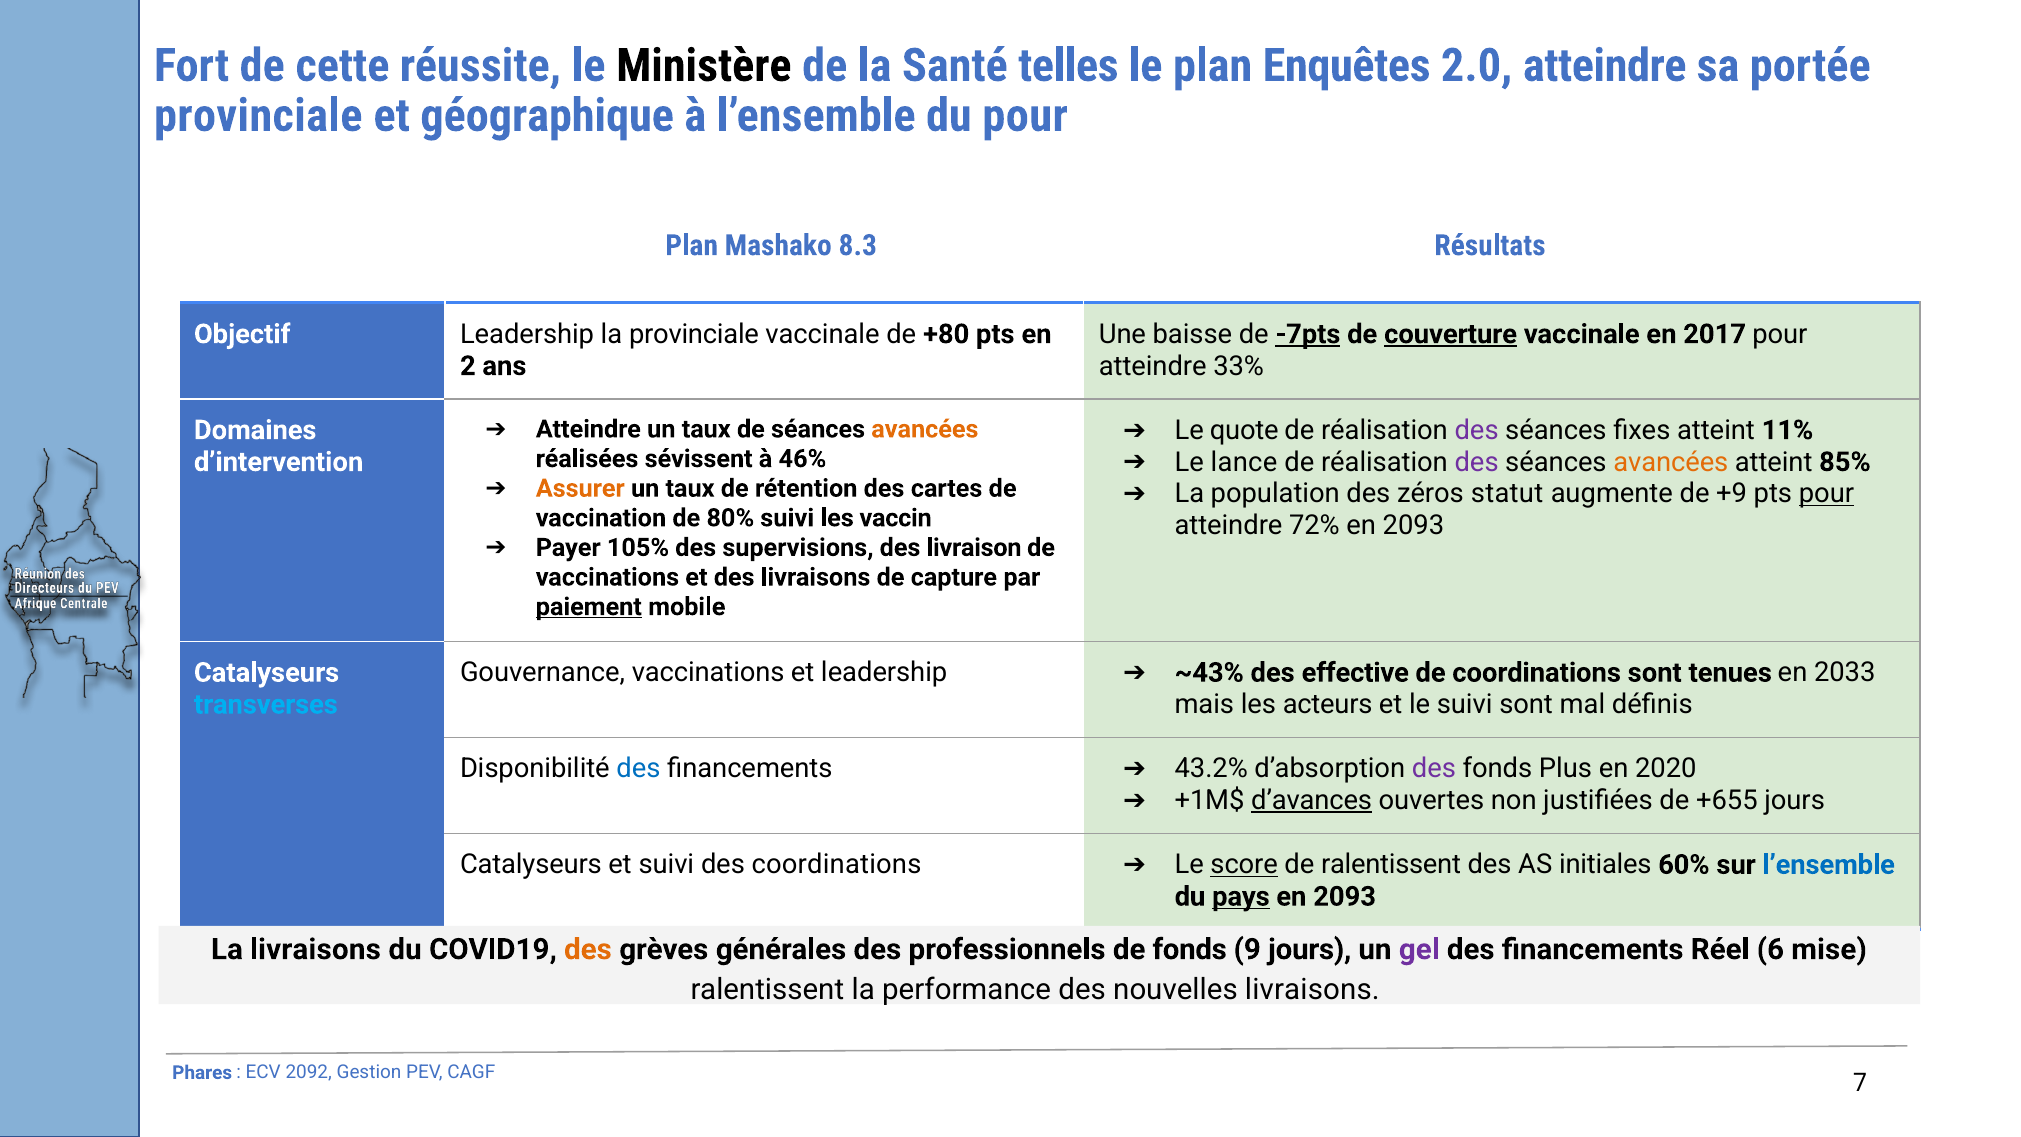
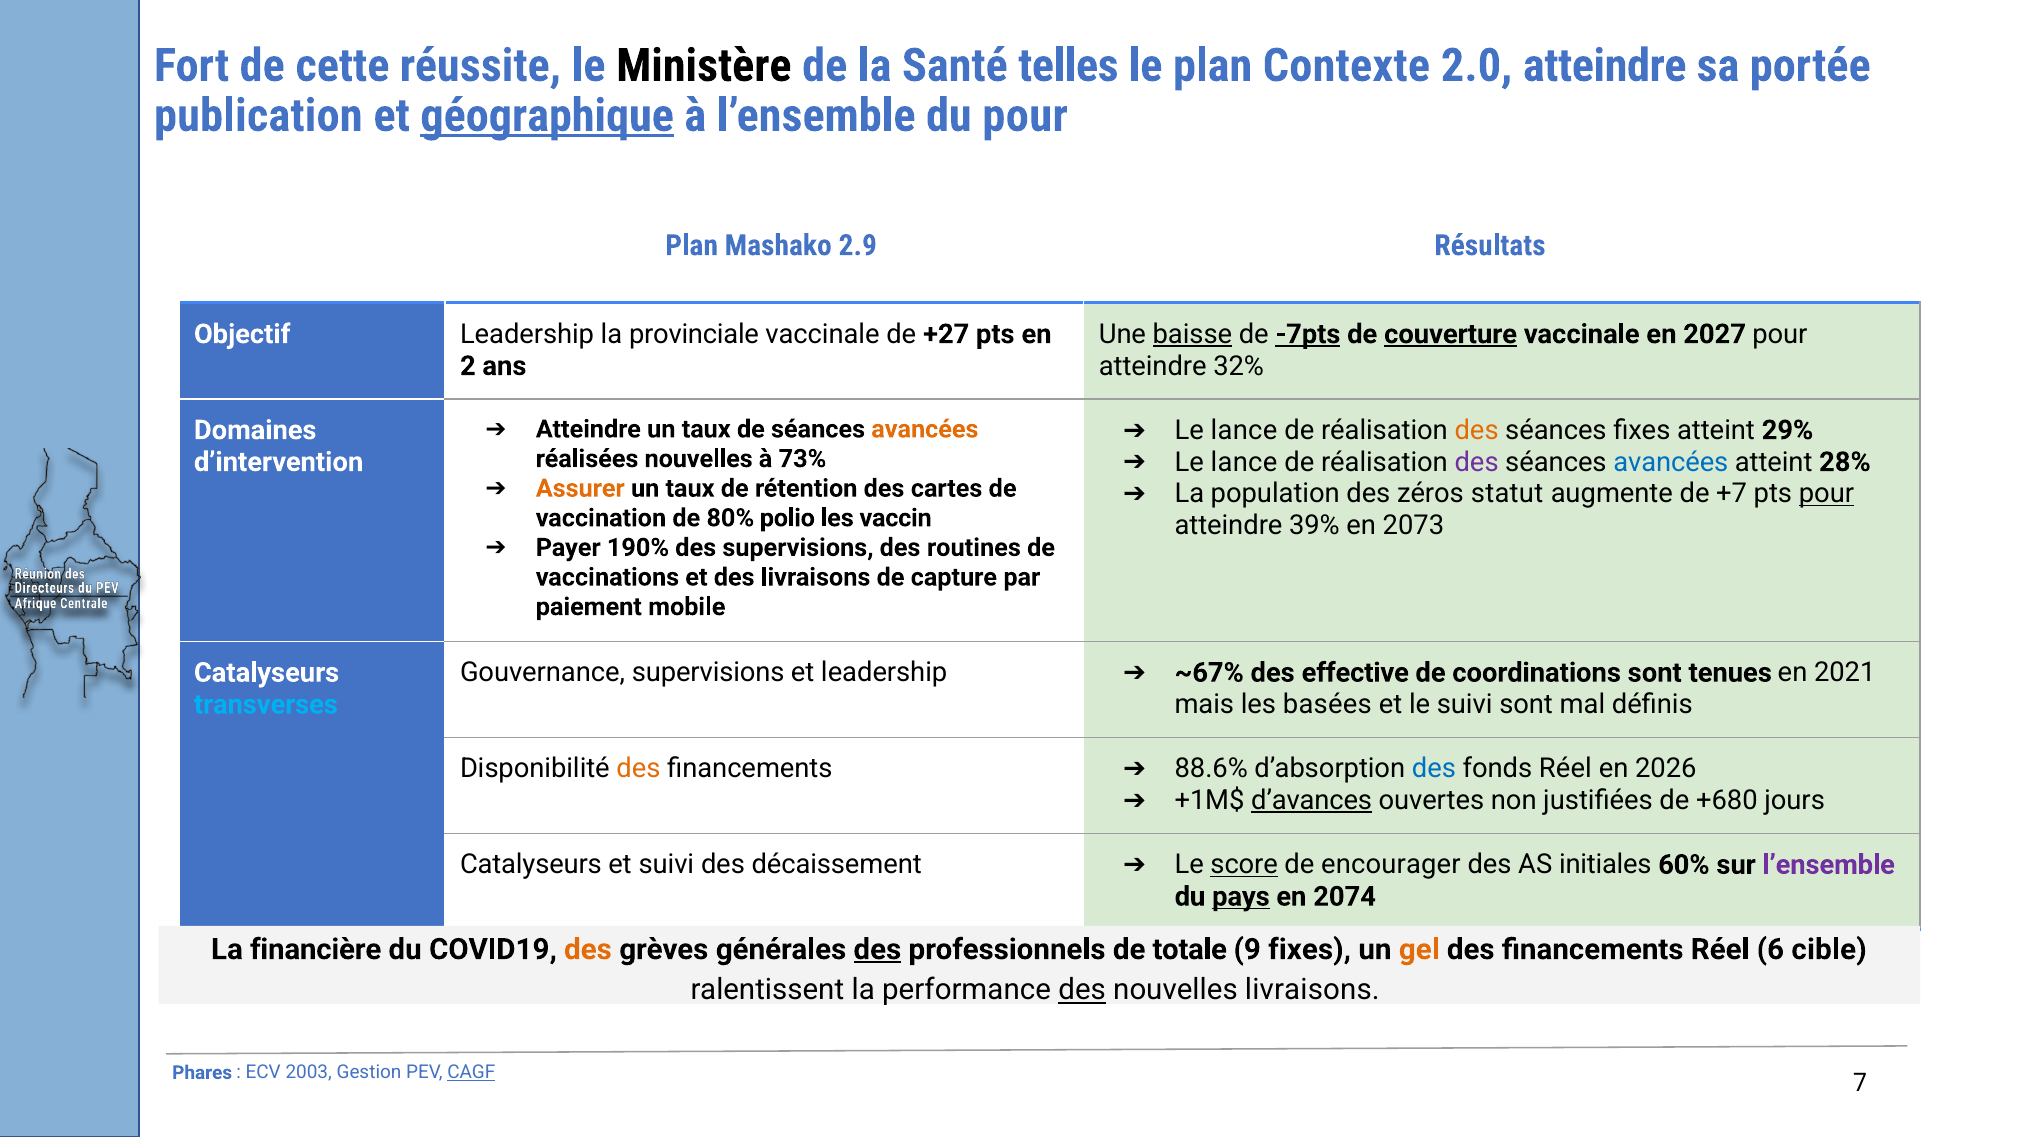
Enquêtes: Enquêtes -> Contexte (1346, 66)
provinciale: provinciale -> publication (258, 116)
géographique underline: none -> present (547, 116)
8.3: 8.3 -> 2.9 (858, 245)
baisse underline: none -> present (1192, 334)
2017: 2017 -> 2027 (1715, 334)
+80: +80 -> +27 (946, 334)
33%: 33% -> 32% (1239, 366)
quote: quote -> lance (1244, 430)
des colour: purple -> orange (1477, 430)
11%: 11% -> 29% (1787, 430)
réalisées sévissent: sévissent -> nouvelles (699, 459)
46%: 46% -> 73% (802, 459)
avancées colour: orange -> blue (1671, 462)
85%: 85% -> 28% (1845, 462)
+9: +9 -> +7 (1732, 494)
80% suivi: suivi -> polio (787, 518)
72%: 72% -> 39% (1314, 526)
2093: 2093 -> 2073 (1413, 526)
105%: 105% -> 190% (638, 547)
livraison: livraison -> routines (974, 547)
paiement underline: present -> none (589, 607)
Gouvernance vaccinations: vaccinations -> supervisions (708, 673)
~43%: ~43% -> ~67% (1209, 673)
2033: 2033 -> 2021 (1845, 673)
acteurs: acteurs -> basées (1327, 704)
des colour: blue -> orange (638, 769)
43.2%: 43.2% -> 88.6% (1211, 769)
des colour: purple -> blue (1434, 769)
fonds Plus: Plus -> Réel (1565, 769)
2020: 2020 -> 2026 (1666, 769)
+655: +655 -> +680 (1727, 800)
des coordinations: coordinations -> décaissement (837, 865)
de ralentissent: ralentissent -> encourager (1391, 865)
l’ensemble colour: blue -> purple (1829, 865)
2093: 2093 -> 2074 (1345, 896)
La livraisons: livraisons -> financière (316, 949)
des underline: none -> present (877, 949)
de fonds: fonds -> totale (1190, 949)
9 jours: jours -> fixes (1310, 949)
gel colour: purple -> orange (1419, 949)
mise: mise -> cible (1829, 949)
des underline: none -> present (1082, 990)
2092: 2092 -> 2003 (309, 1072)
CAGF underline: none -> present (471, 1072)
